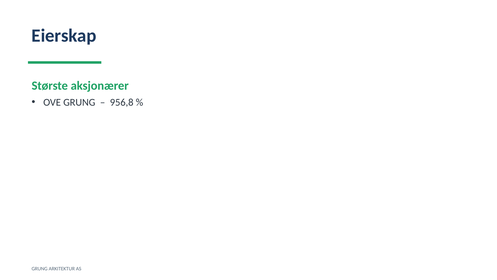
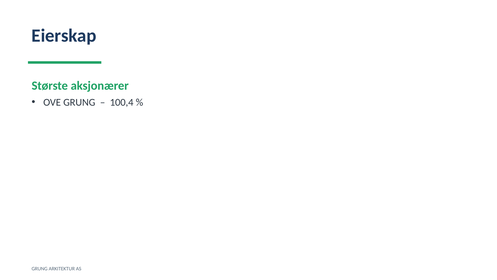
956,8: 956,8 -> 100,4 (122, 102)
